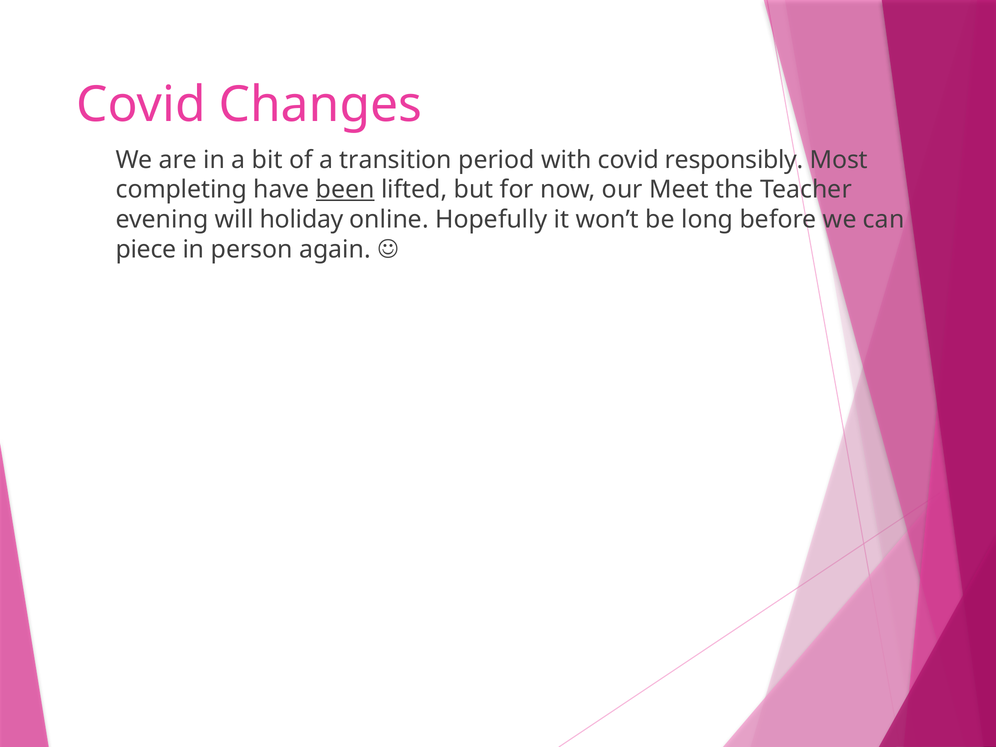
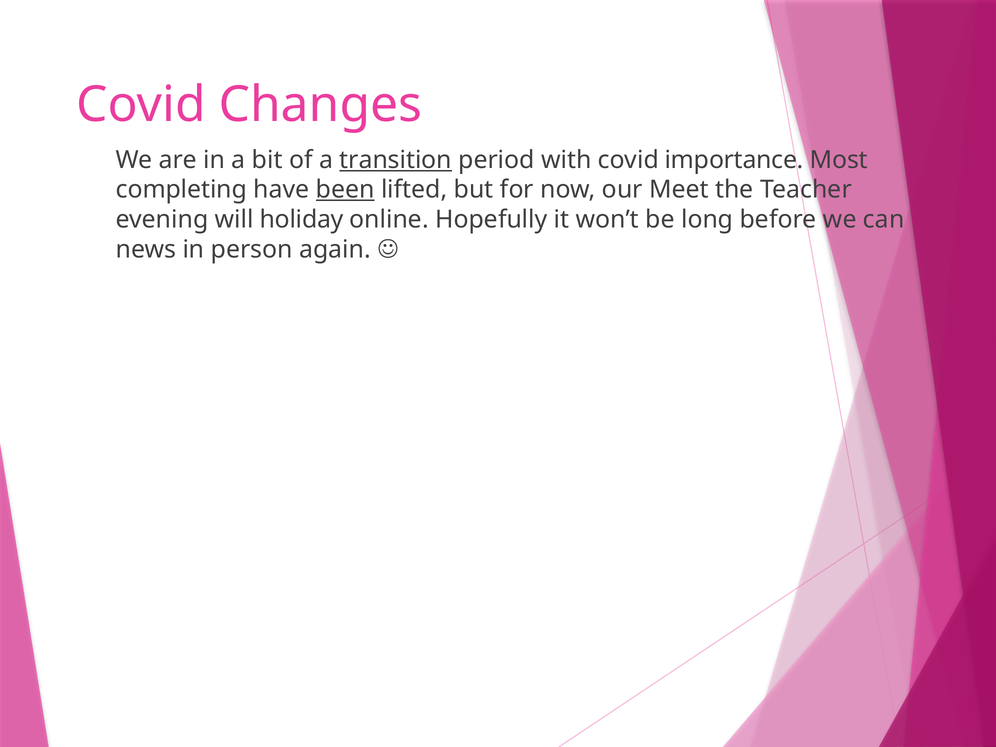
transition underline: none -> present (396, 160)
responsibly: responsibly -> importance (734, 160)
piece: piece -> news (146, 249)
